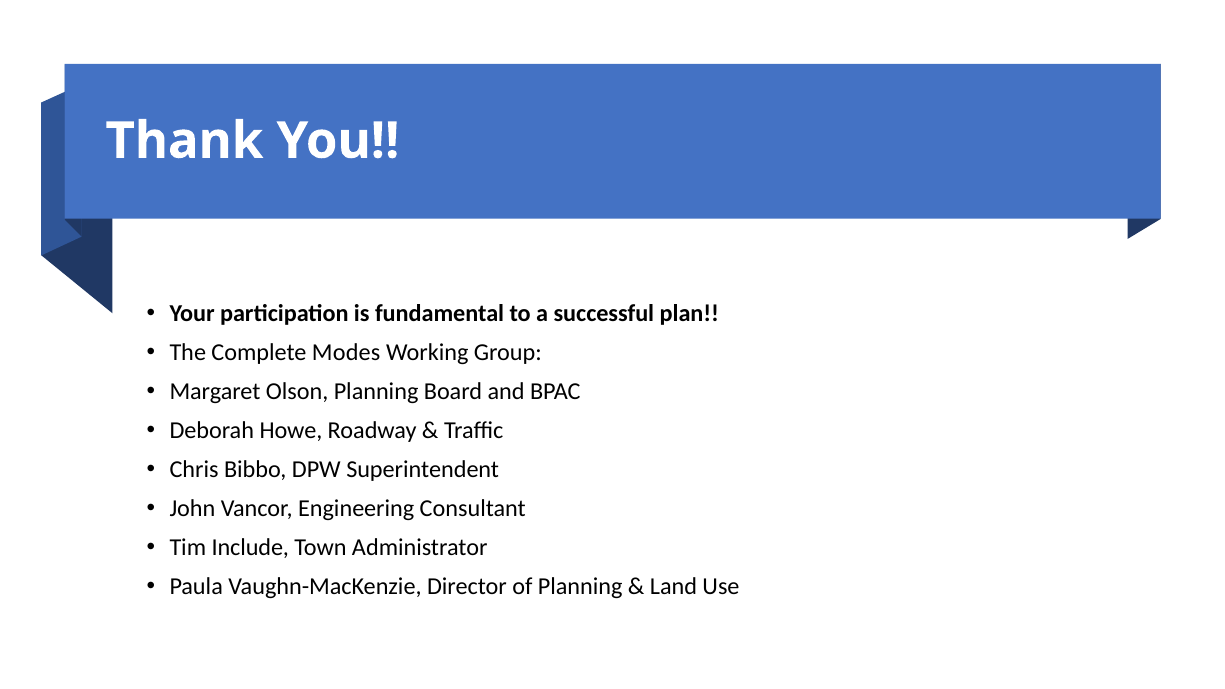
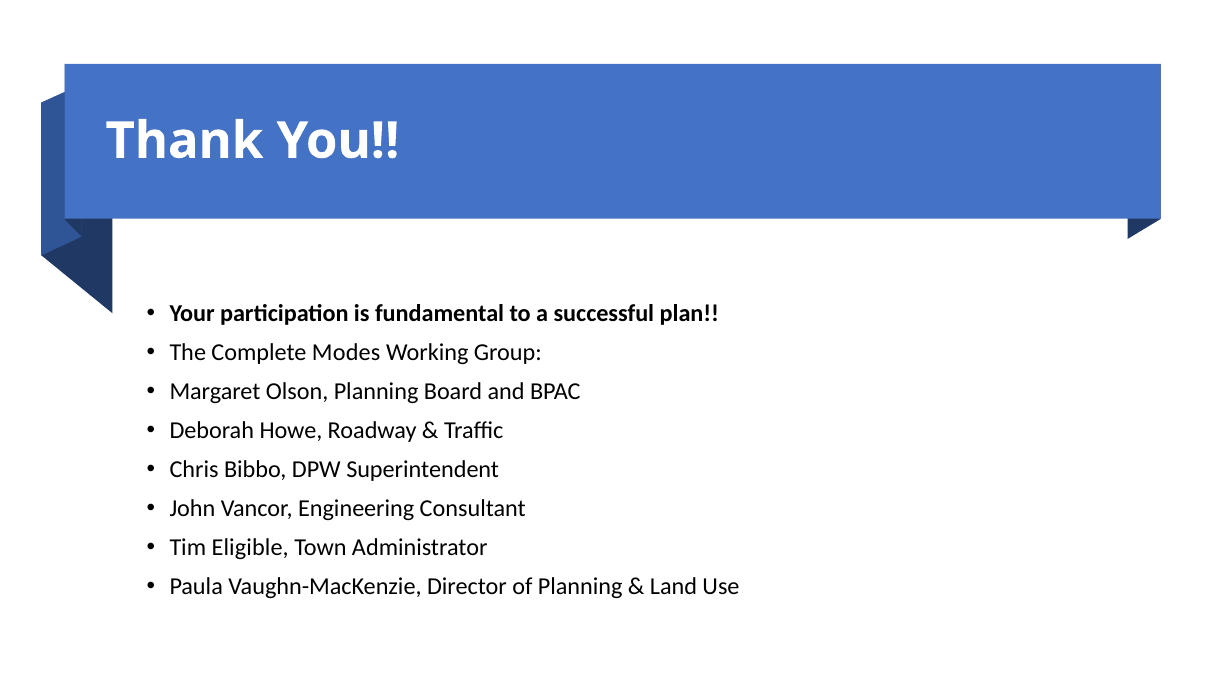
Include: Include -> Eligible (250, 547)
